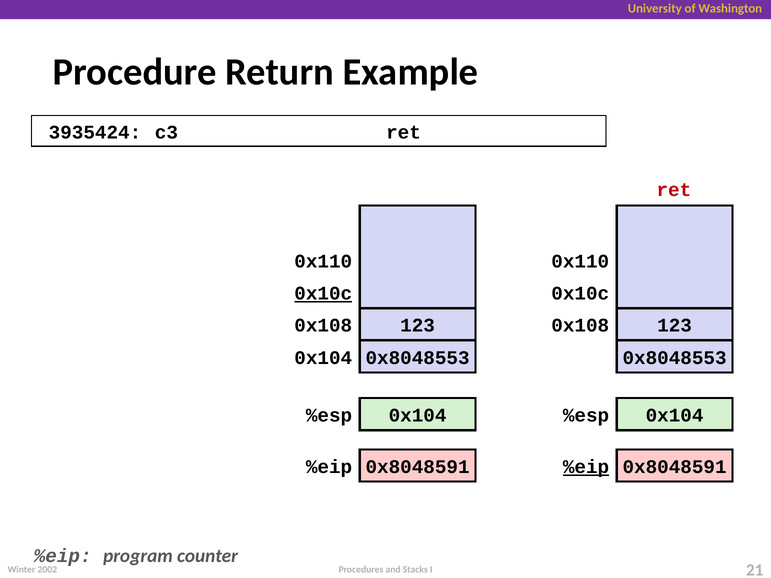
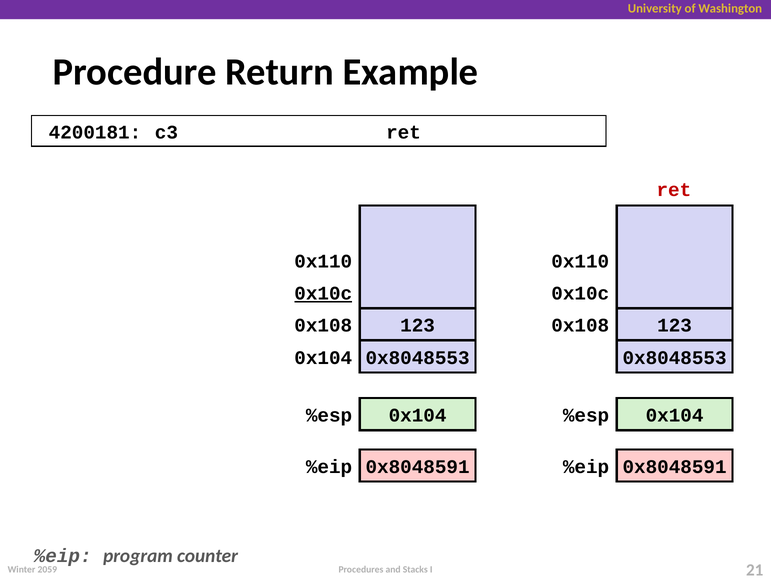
3935424: 3935424 -> 4200181 (95, 132)
%eip underline: present -> none (586, 467)
2002: 2002 -> 2059 (47, 570)
